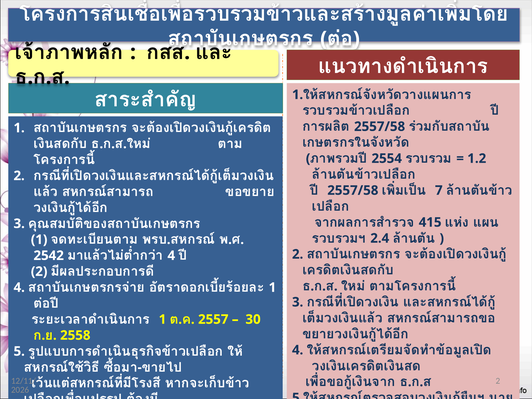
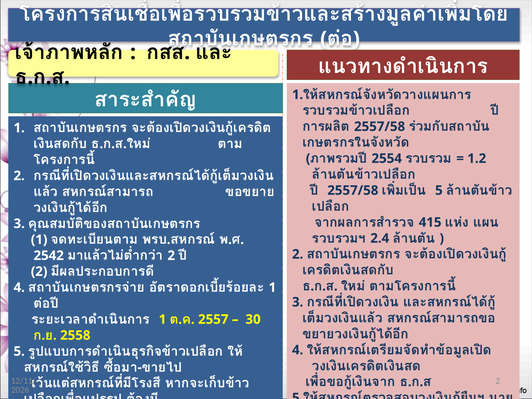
7: 7 -> 5 (439, 190)
4: 4 -> 2 (171, 256)
